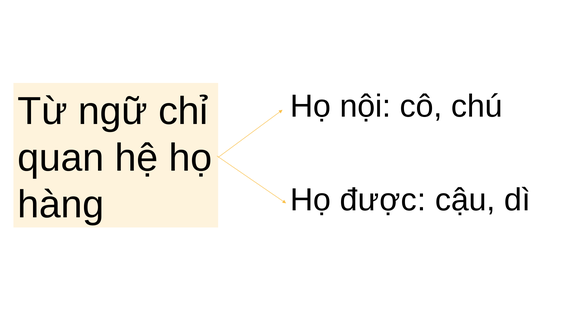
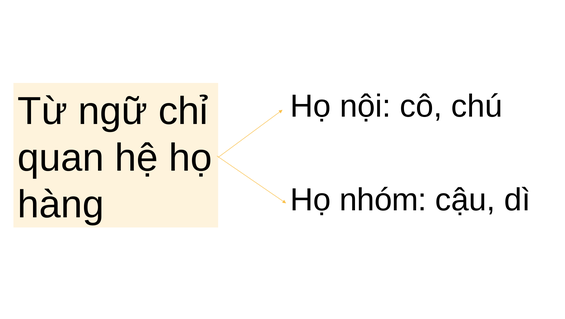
được: được -> nhóm (383, 200)
